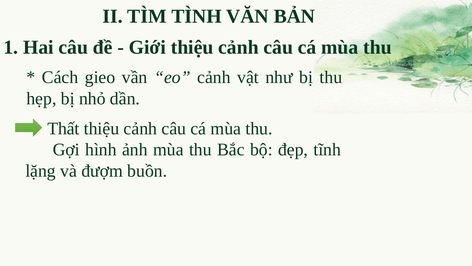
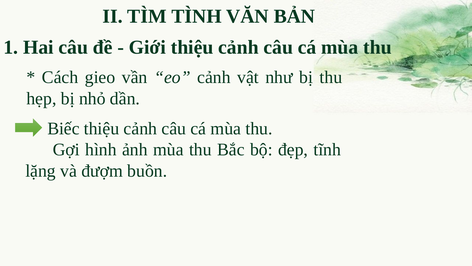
Thất: Thất -> Biếc (64, 128)
